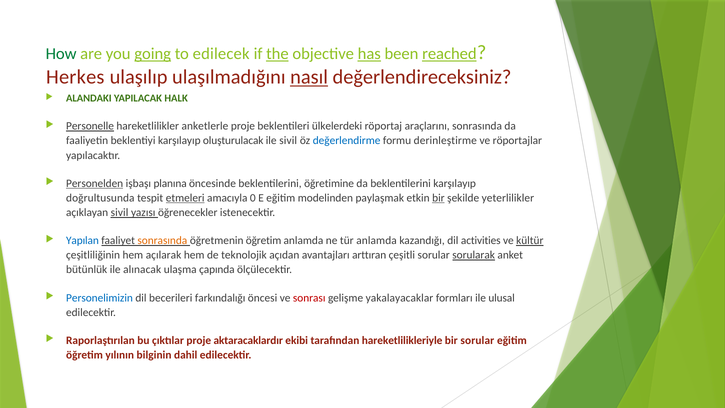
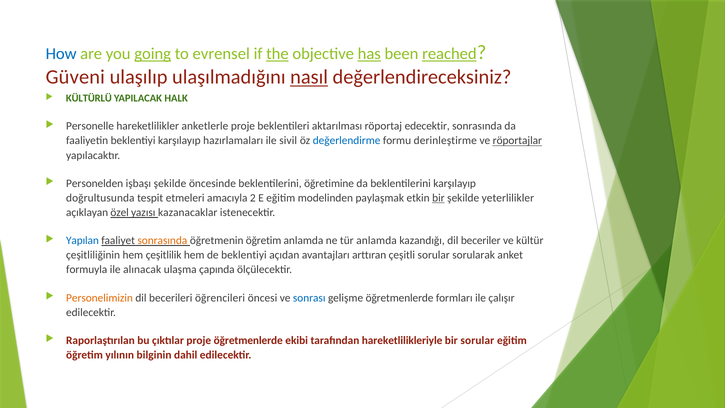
How colour: green -> blue (61, 54)
edilecek: edilecek -> evrensel (221, 54)
Herkes: Herkes -> Güveni (75, 77)
ALANDAKI: ALANDAKI -> KÜLTÜRLÜ (89, 98)
Personelle underline: present -> none (90, 126)
ülkelerdeki: ülkelerdeki -> aktarılması (337, 126)
araçlarını: araçlarını -> edecektir (427, 126)
oluşturulacak: oluşturulacak -> hazırlamaları (233, 141)
röportajlar underline: none -> present (517, 141)
Personelden underline: present -> none (95, 183)
işbaşı planına: planına -> şekilde (170, 183)
etmeleri underline: present -> none (185, 198)
0: 0 -> 2 (253, 198)
açıklayan sivil: sivil -> özel (120, 212)
öğrenecekler: öğrenecekler -> kazanacaklar (188, 212)
activities: activities -> beceriler (481, 241)
kültür underline: present -> none (530, 241)
açılarak: açılarak -> çeşitlilik (164, 255)
de teknolojik: teknolojik -> beklentiyi (244, 255)
sorularak underline: present -> none (474, 255)
bütünlük: bütünlük -> formuyla (87, 270)
Personelimizin colour: blue -> orange (99, 298)
farkındalığı: farkındalığı -> öğrencileri (220, 298)
sonrası colour: red -> blue (309, 298)
gelişme yakalayacaklar: yakalayacaklar -> öğretmenlerde (400, 298)
ulusal: ulusal -> çalışır (502, 298)
proje aktaracaklardır: aktaracaklardır -> öğretmenlerde (248, 340)
